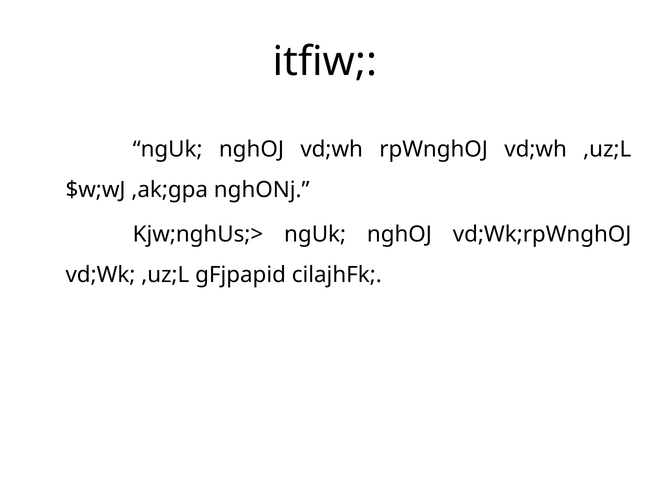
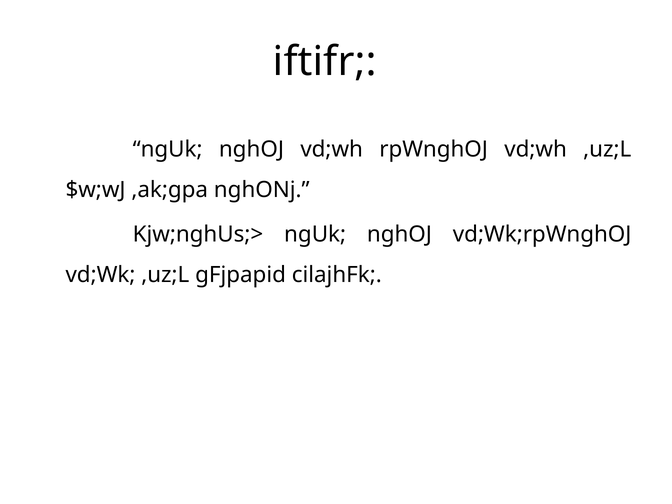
itfiw: itfiw -> iftifr (325, 62)
